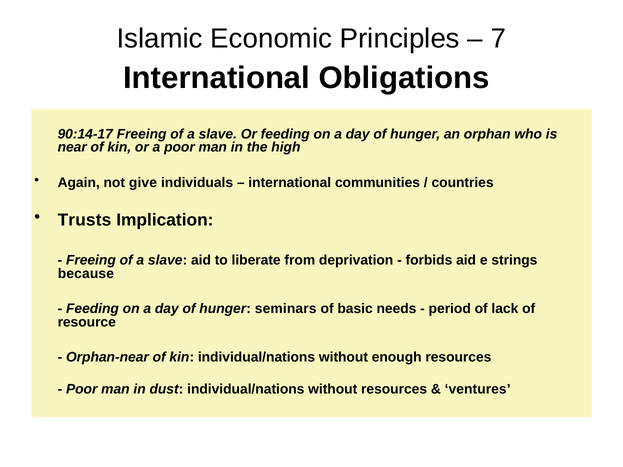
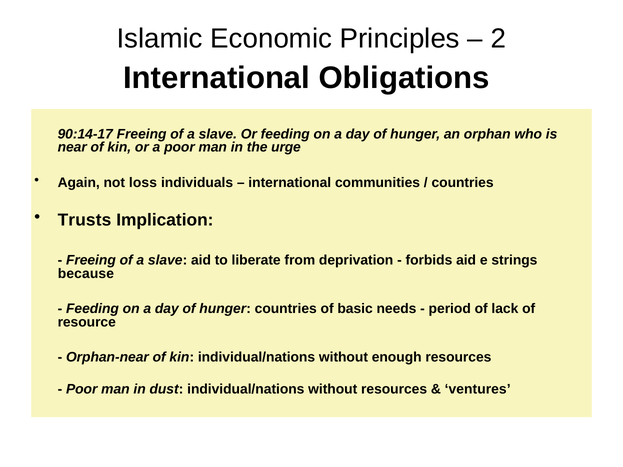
7: 7 -> 2 (498, 39)
high: high -> urge (286, 147)
give: give -> loss (143, 183)
hunger seminars: seminars -> countries (286, 309)
